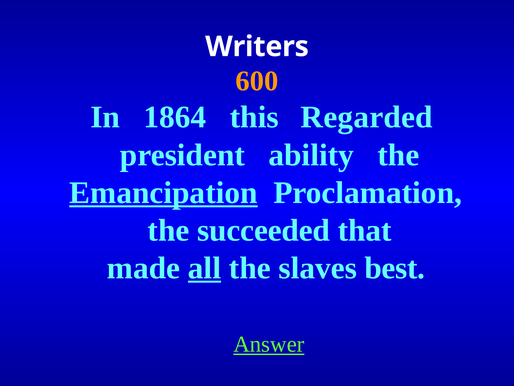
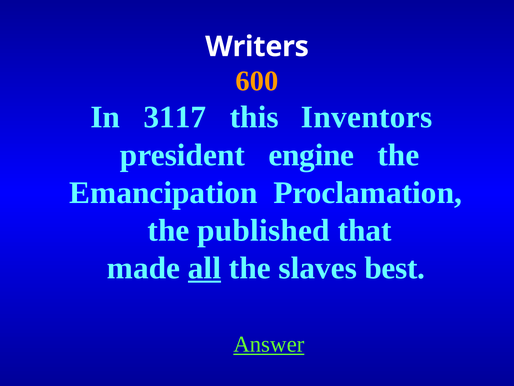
1864: 1864 -> 3117 (175, 117)
Regarded: Regarded -> Inventors (367, 117)
ability: ability -> engine (311, 155)
Emancipation underline: present -> none (164, 192)
succeeded: succeeded -> published (263, 230)
